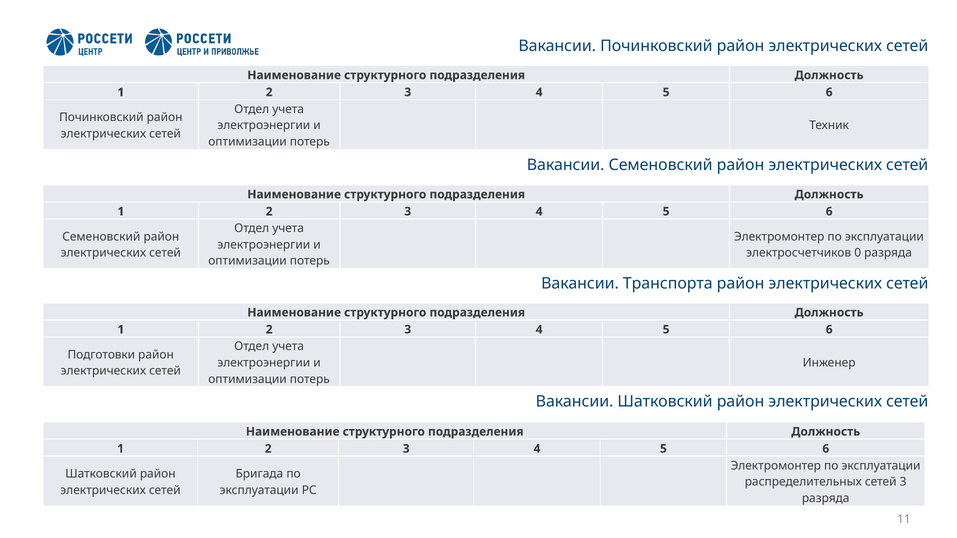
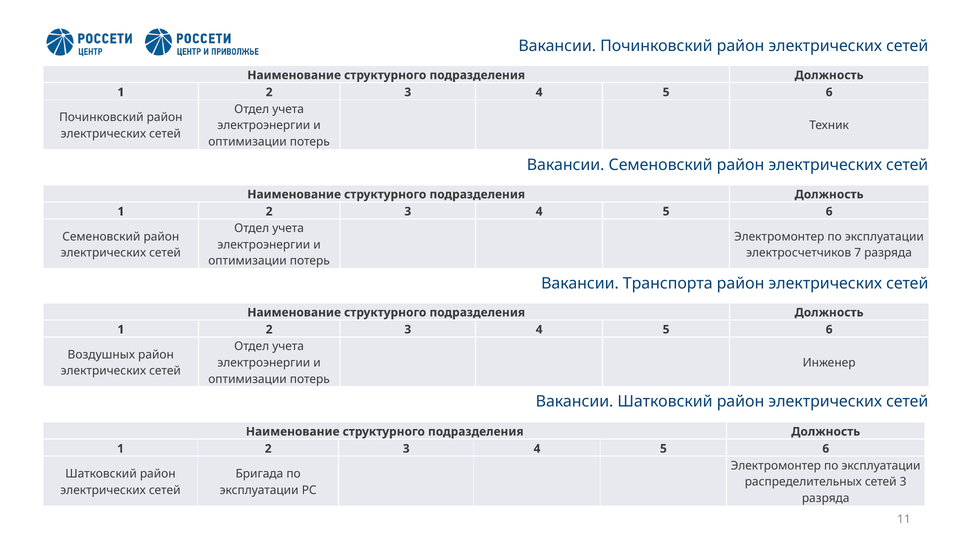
0: 0 -> 7 (858, 253)
Подготовки: Подготовки -> Воздушных (101, 355)
